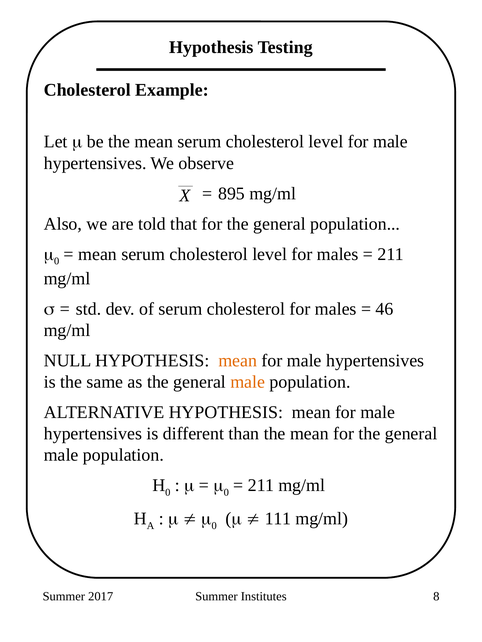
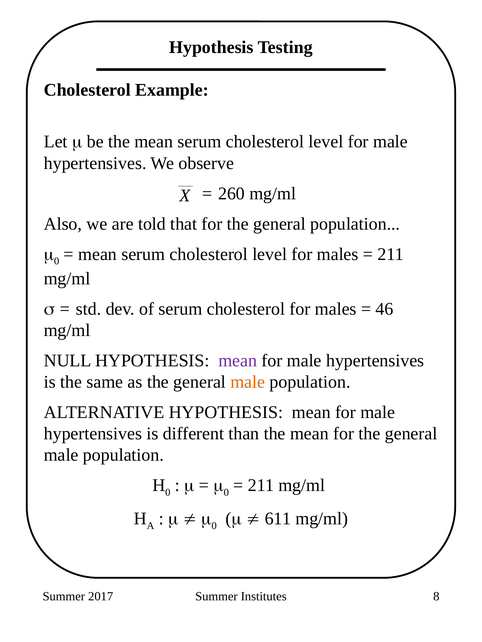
895: 895 -> 260 (232, 194)
mean colour: orange -> purple (238, 361)
111: 111 -> 611 (278, 519)
